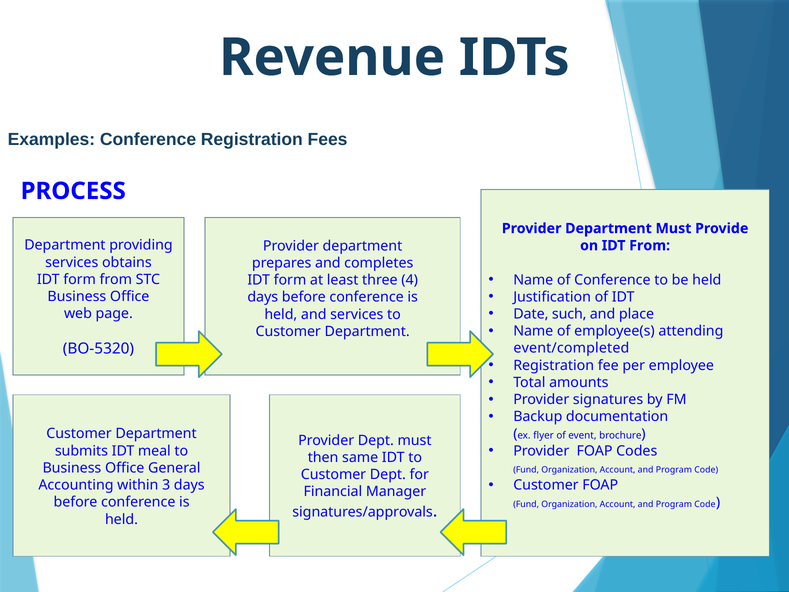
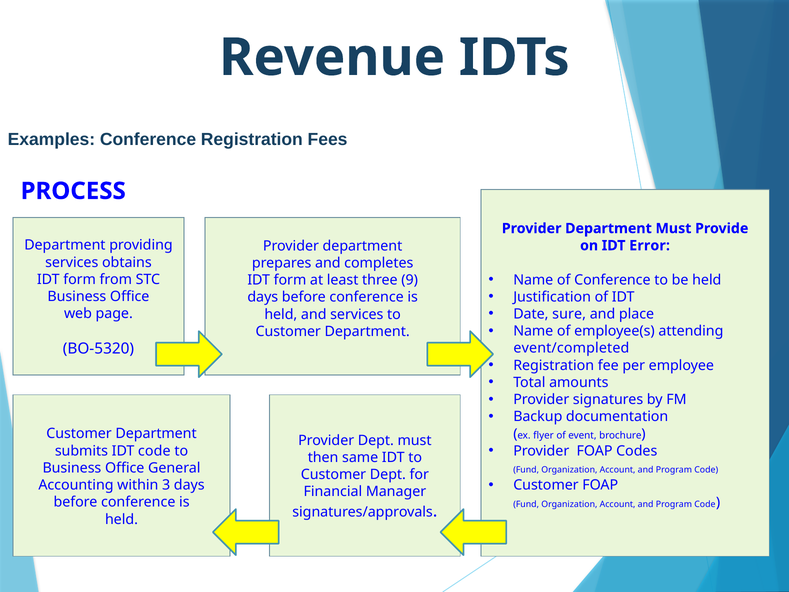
IDT From: From -> Error (650, 245)
4: 4 -> 9 (410, 280)
such: such -> sure (569, 314)
IDT meal: meal -> code (154, 451)
